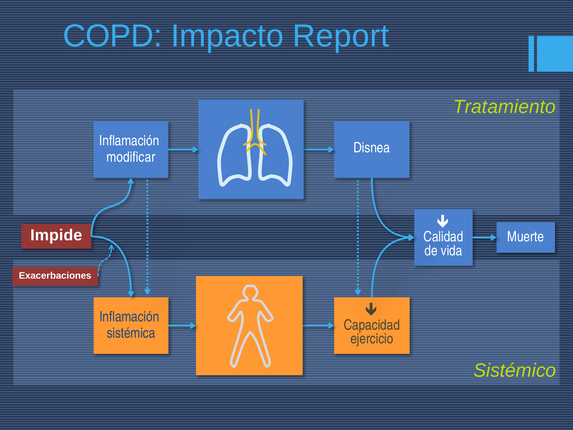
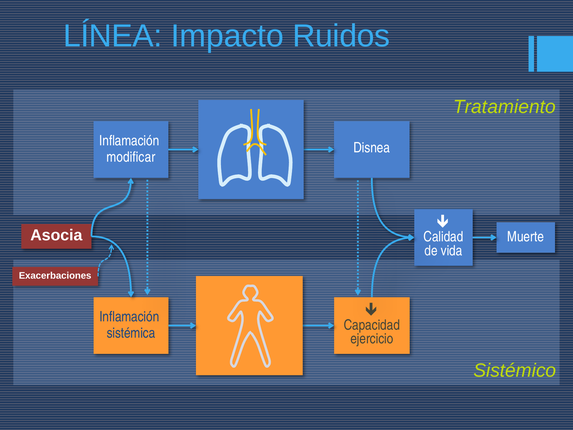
COPD: COPD -> LÍNEA (113, 36)
Report: Report -> Ruidos (341, 36)
Impide: Impide -> Asocia (56, 235)
